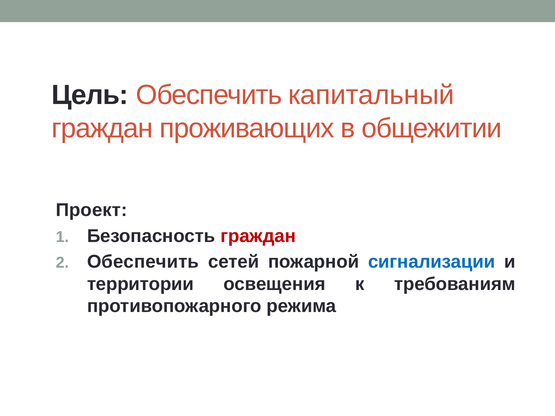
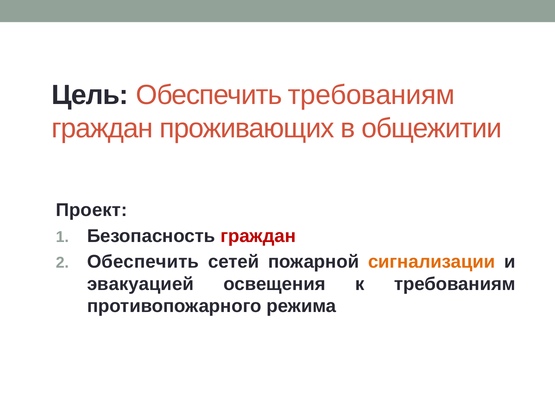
Обеспечить капитальный: капитальный -> требованиям (371, 95)
сигнализации colour: blue -> orange (432, 262)
территории: территории -> эвакуацией (140, 284)
